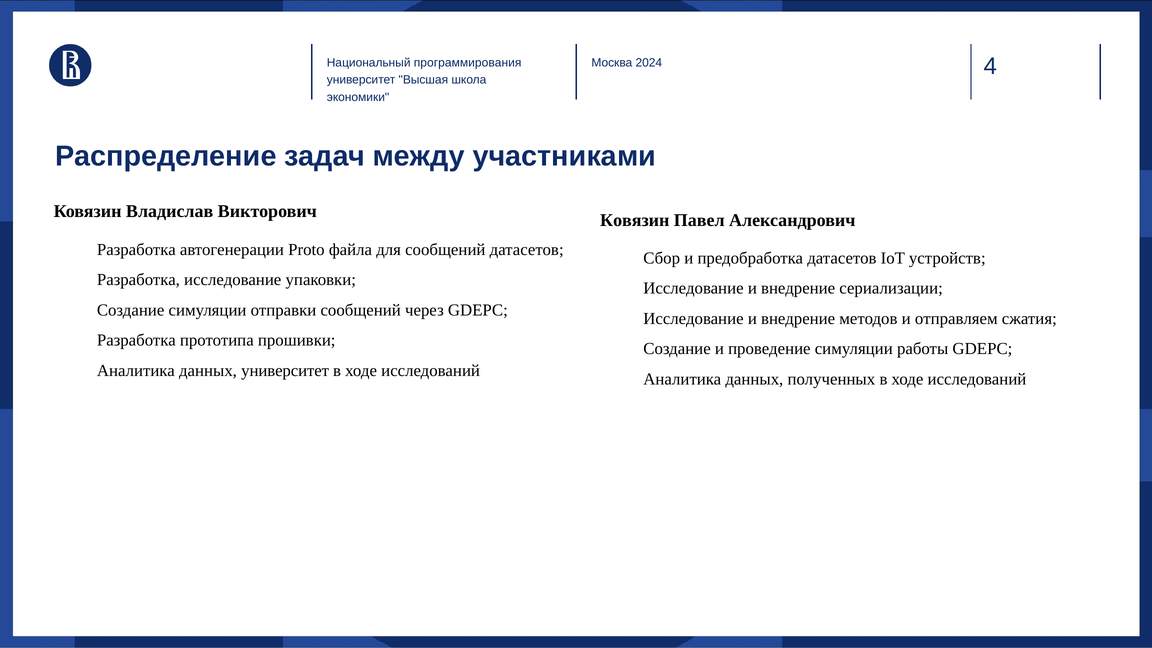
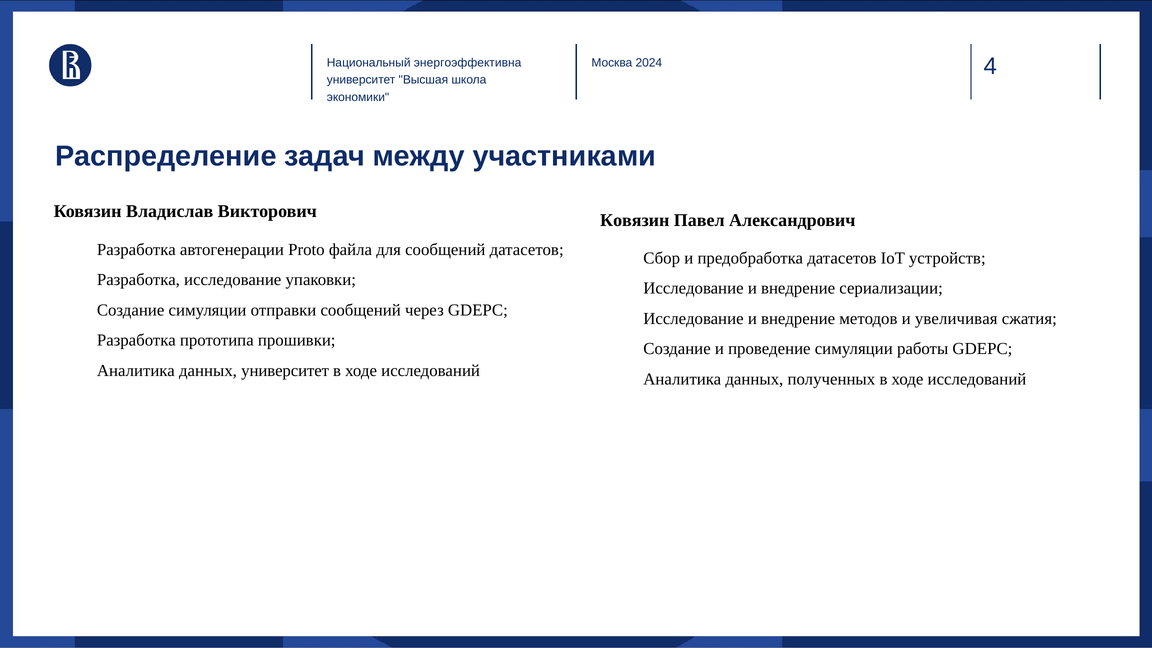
программирования: программирования -> энергоэффективна (468, 63)
отправляем: отправляем -> увеличивая (956, 319)
